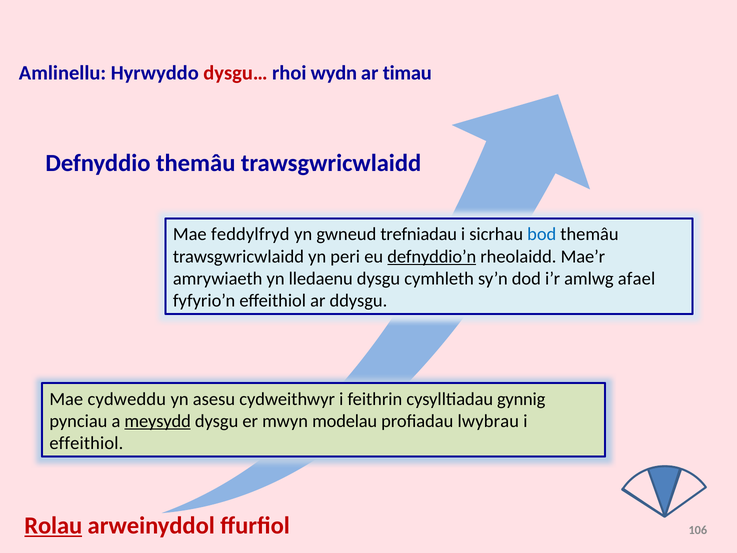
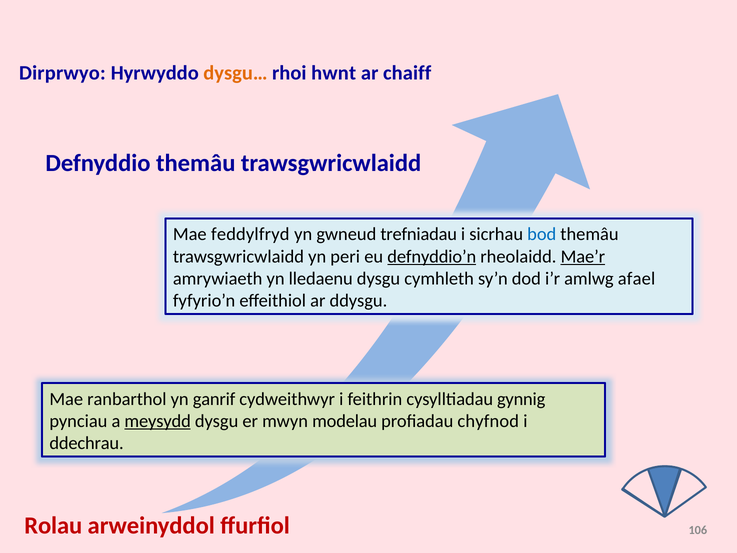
Amlinellu: Amlinellu -> Dirprwyo (62, 73)
dysgu… colour: red -> orange (235, 73)
wydn: wydn -> hwnt (334, 73)
timau: timau -> chaiff (407, 73)
Mae’r underline: none -> present (583, 256)
cydweddu: cydweddu -> ranbarthol (127, 399)
asesu: asesu -> ganrif (214, 399)
lwybrau: lwybrau -> chyfnod (488, 421)
effeithiol: effeithiol -> ddechrau (87, 443)
Rolau underline: present -> none (53, 525)
